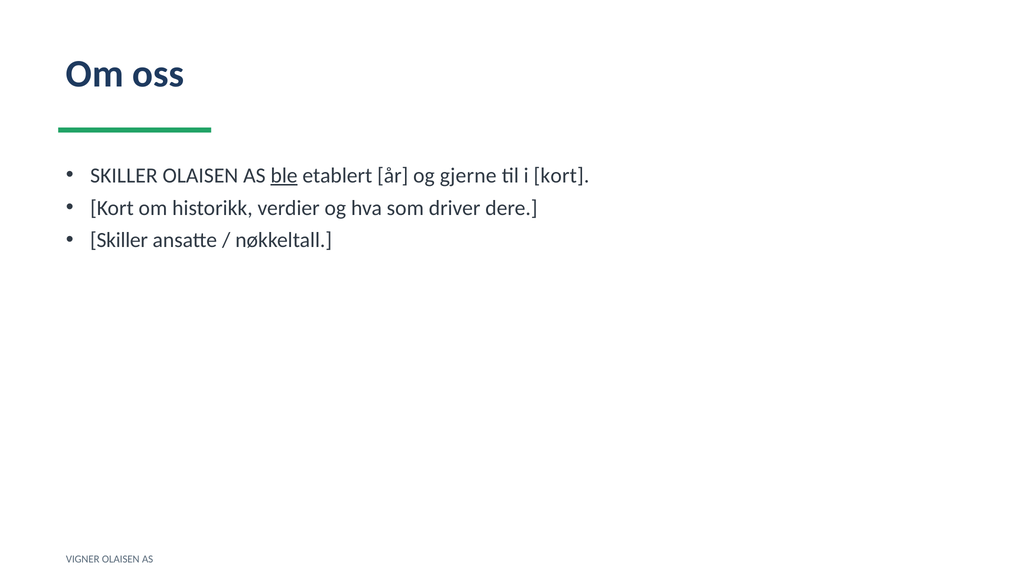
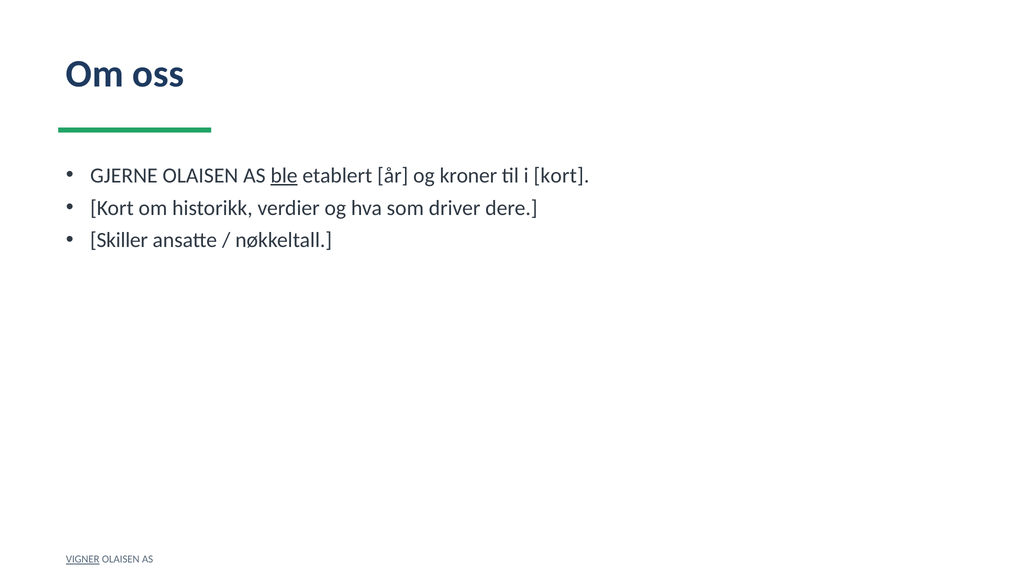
SKILLER: SKILLER -> GJERNE (124, 175)
gjerne: gjerne -> kroner (468, 175)
VIGNER underline: none -> present (83, 559)
